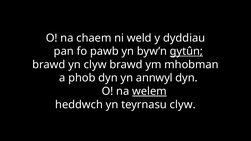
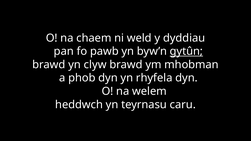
annwyl: annwyl -> rhyfela (154, 78)
welem underline: present -> none (149, 91)
teyrnasu clyw: clyw -> caru (183, 105)
